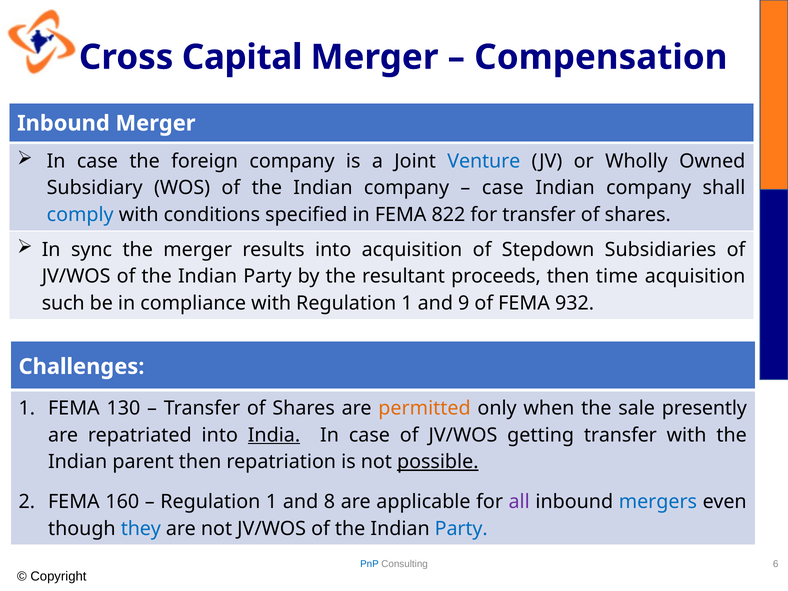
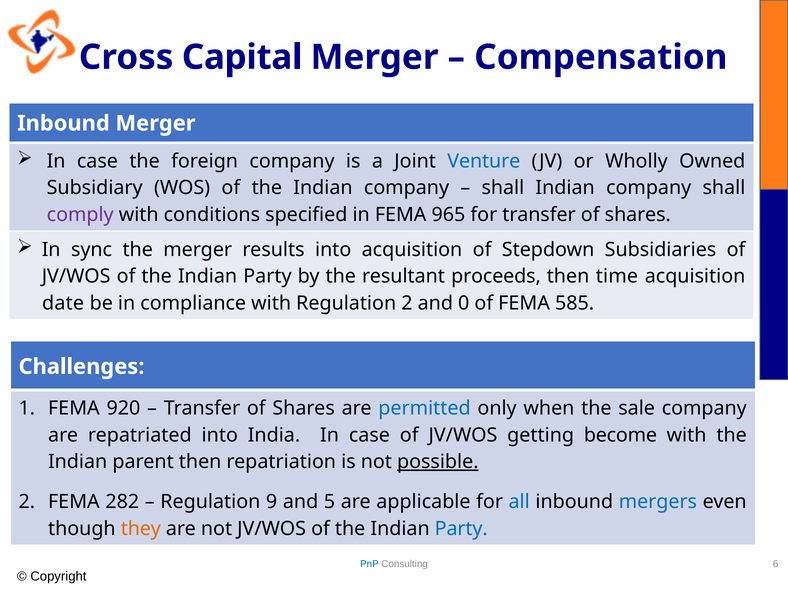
case: case -> shall (503, 188)
comply colour: blue -> purple (80, 215)
822: 822 -> 965 (448, 215)
such: such -> date (63, 303)
with Regulation 1: 1 -> 2 (407, 303)
9: 9 -> 0 (464, 303)
932: 932 -> 585 (575, 303)
130: 130 -> 920 (123, 408)
permitted colour: orange -> blue (425, 408)
sale presently: presently -> company (704, 408)
India underline: present -> none (274, 435)
getting transfer: transfer -> become (620, 435)
160: 160 -> 282 (122, 502)
1: 1 -> 9 (272, 502)
8: 8 -> 5 (329, 502)
all colour: purple -> blue (519, 502)
they colour: blue -> orange (141, 529)
